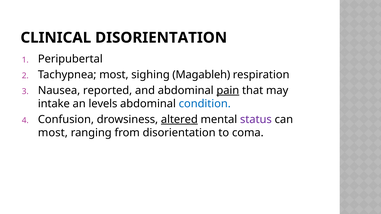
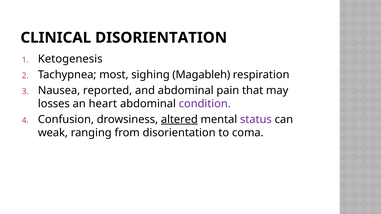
Peripubertal: Peripubertal -> Ketogenesis (70, 59)
pain underline: present -> none (228, 91)
intake: intake -> losses (54, 104)
levels: levels -> heart (103, 104)
condition colour: blue -> purple (205, 104)
most: most -> weak (53, 133)
